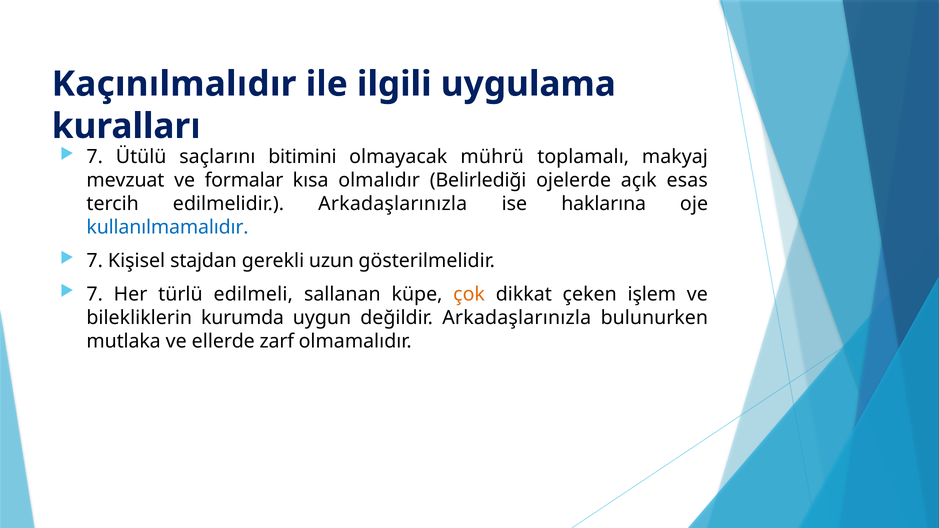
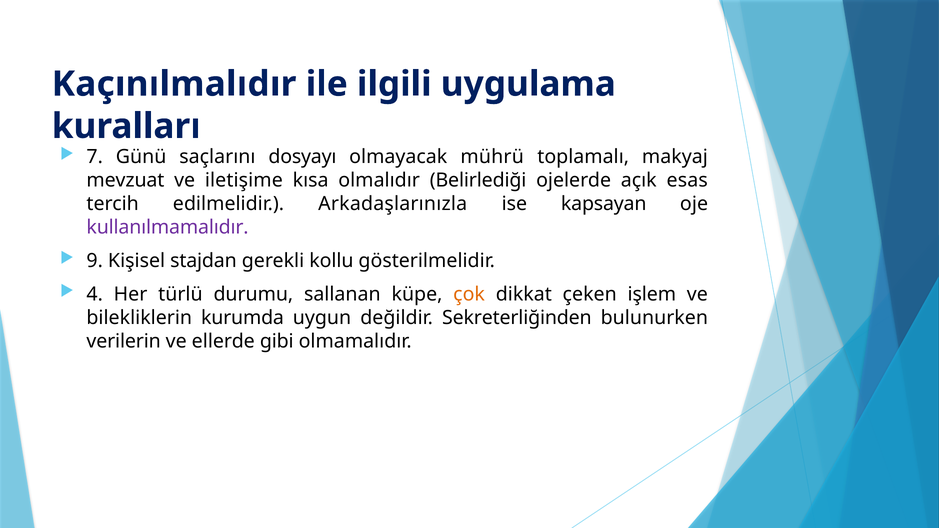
Ütülü: Ütülü -> Günü (141, 157)
bitimini: bitimini -> dosyayı (302, 157)
formalar: formalar -> iletişime (244, 181)
haklarına: haklarına -> kapsayan (604, 204)
kullanılmamalıdır colour: blue -> purple (168, 228)
7: 7 -> 9 (95, 261)
uzun: uzun -> kollu (331, 261)
7: 7 -> 4 (95, 294)
edilmeli: edilmeli -> durumu (253, 294)
değildir Arkadaşlarınızla: Arkadaşlarınızla -> Sekreterliğinden (517, 318)
mutlaka: mutlaka -> verilerin (124, 341)
zarf: zarf -> gibi (277, 341)
